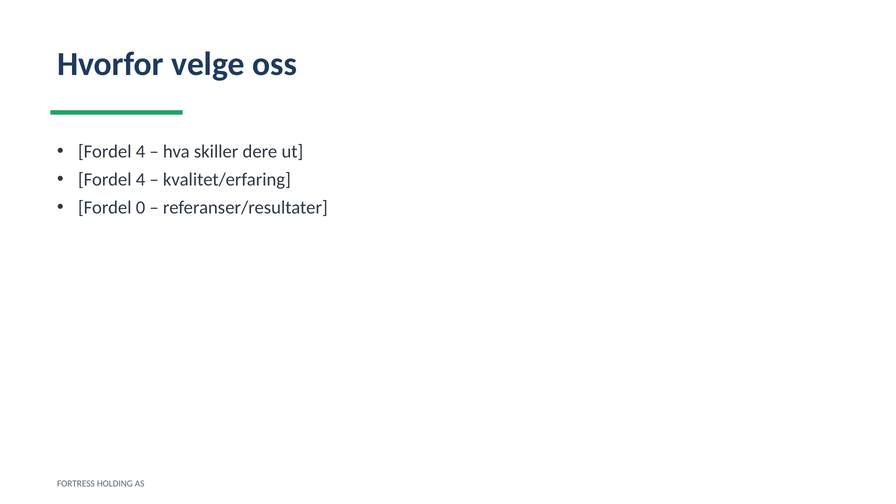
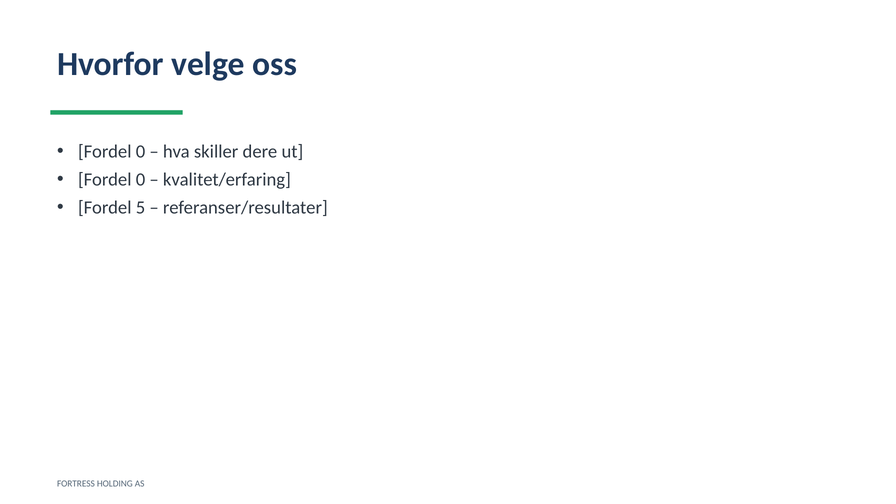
4: 4 -> 0 (141, 152)
4: 4 -> 0 (141, 180)
0: 0 -> 5 (141, 208)
